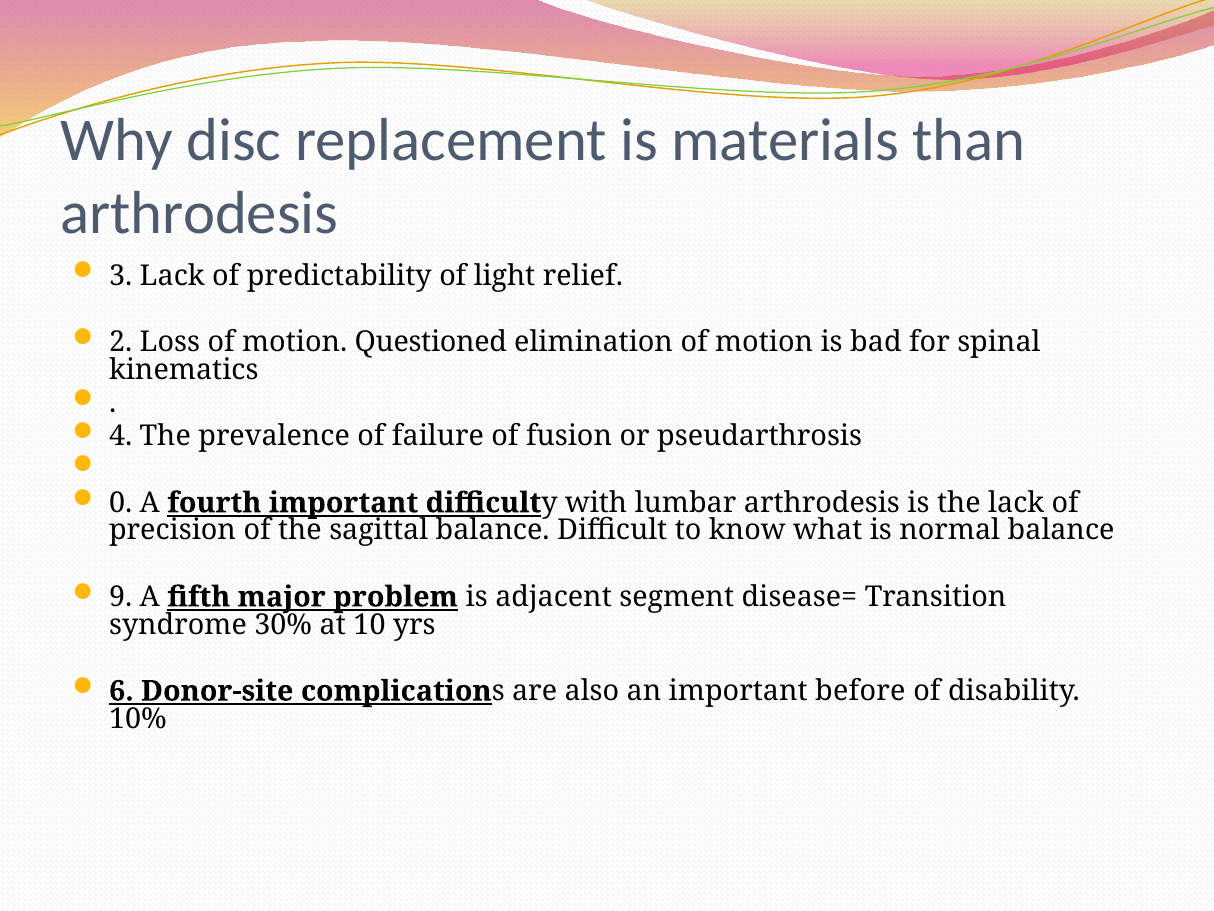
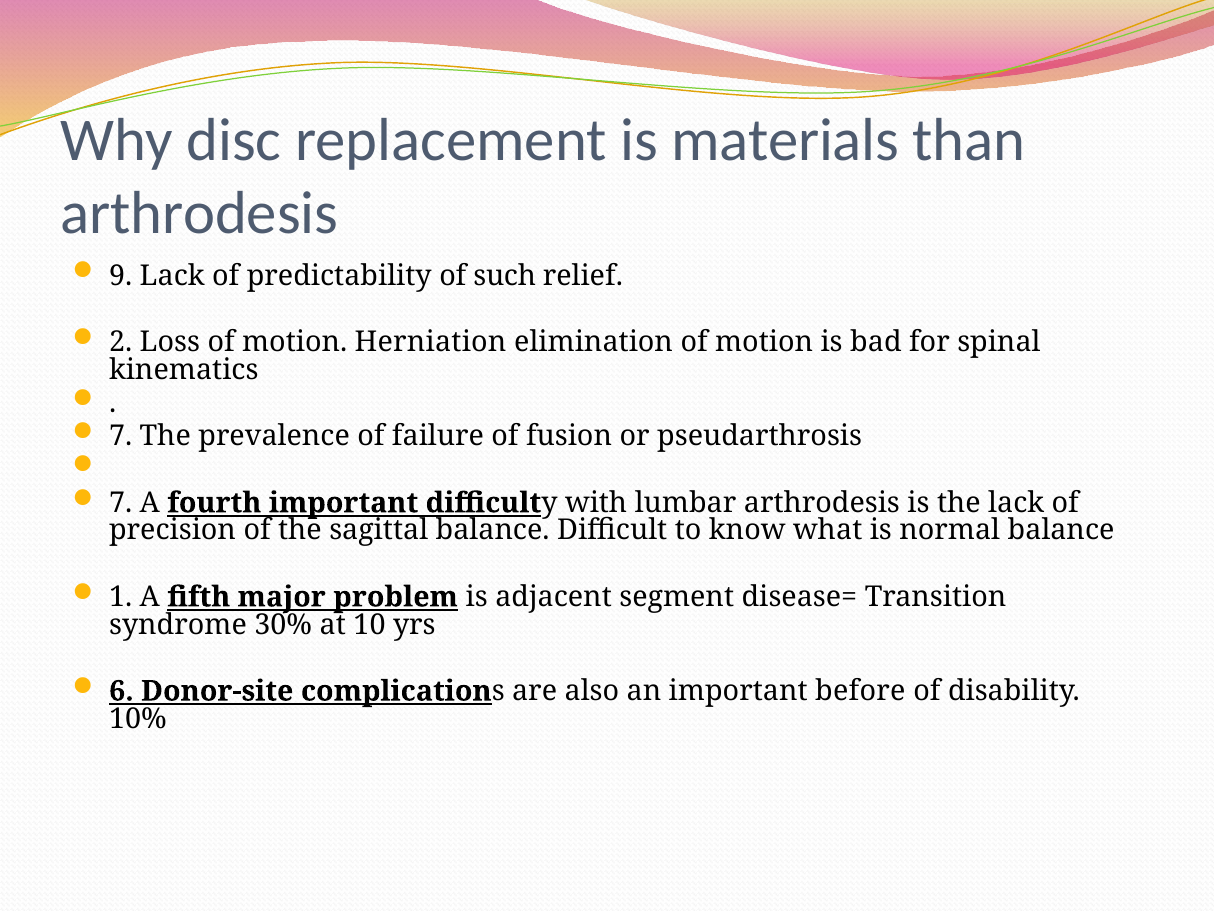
3: 3 -> 9 (121, 275)
light: light -> such (505, 275)
Questioned: Questioned -> Herniation (431, 342)
4: 4 -> 7 (121, 436)
0: 0 -> 7 (121, 503)
9: 9 -> 1 (121, 597)
